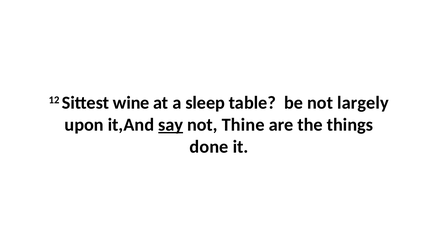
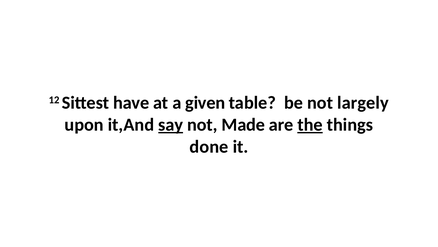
wine: wine -> have (131, 103)
sleep: sleep -> given (205, 103)
Thine: Thine -> Made (243, 124)
the underline: none -> present (310, 124)
